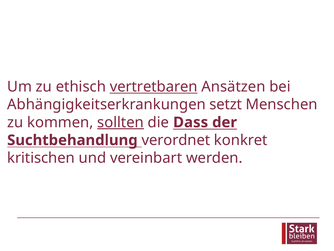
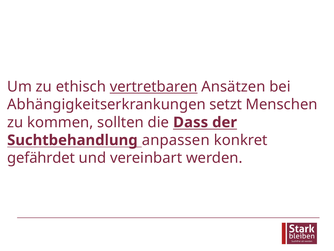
sollten underline: present -> none (121, 122)
verordnet: verordnet -> anpassen (176, 140)
kritischen: kritischen -> gefährdet (41, 158)
